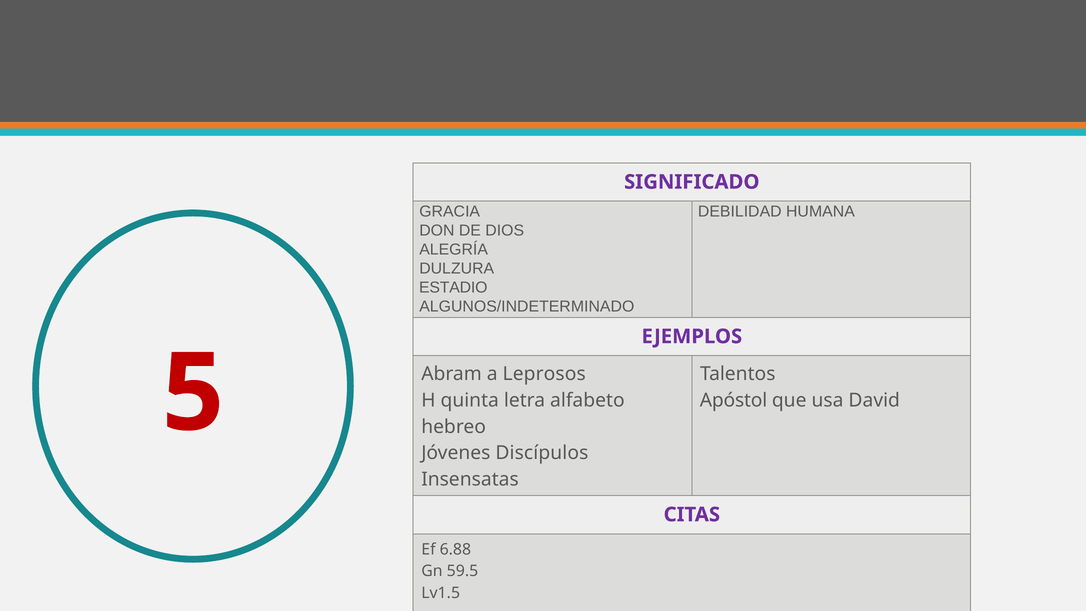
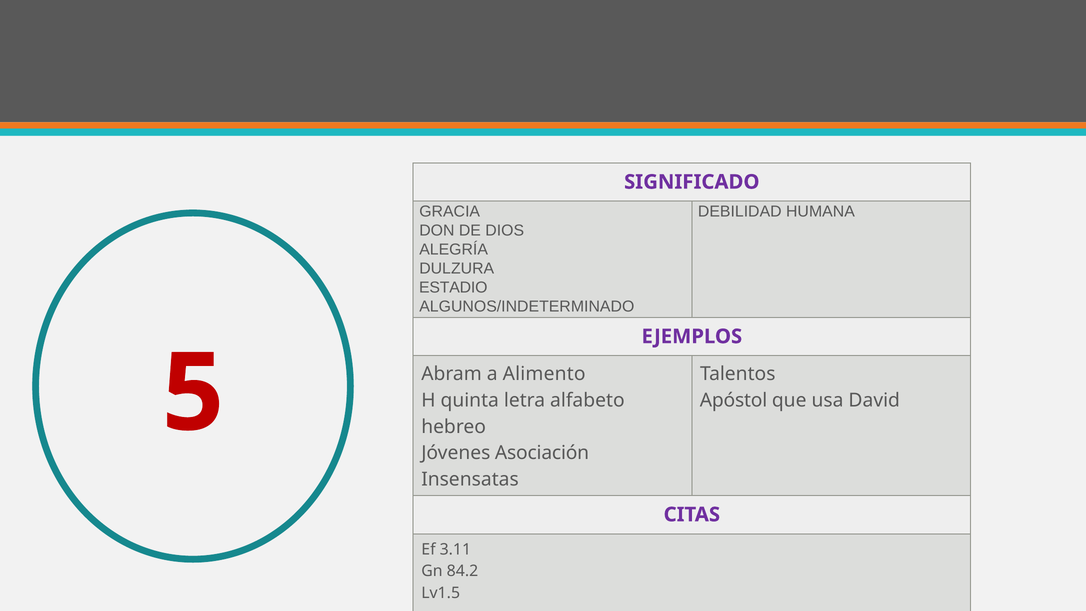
Leprosos: Leprosos -> Alimento (544, 374)
Discípulos: Discípulos -> Asociación (542, 453)
6.88: 6.88 -> 3.11 (455, 549)
59.5: 59.5 -> 84.2 (462, 571)
